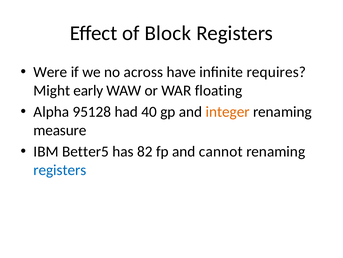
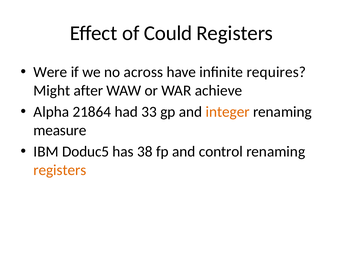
Block: Block -> Could (168, 33)
early: early -> after (88, 90)
floating: floating -> achieve (219, 90)
95128: 95128 -> 21864 (92, 112)
40: 40 -> 33 (149, 112)
Better5: Better5 -> Doduc5 (86, 151)
82: 82 -> 38 (145, 151)
cannot: cannot -> control (221, 151)
registers colour: blue -> orange (60, 170)
